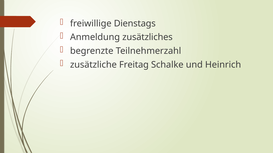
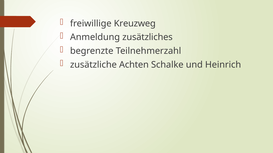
Dienstags: Dienstags -> Kreuzweg (135, 24)
Freitag: Freitag -> Achten (134, 65)
